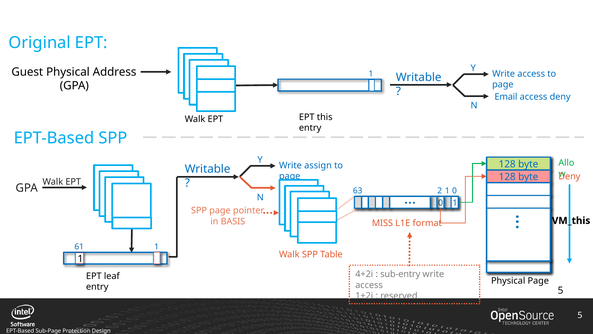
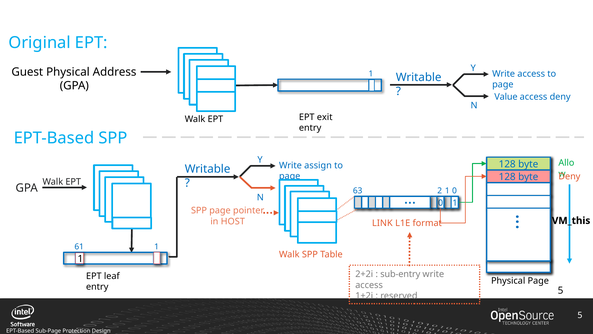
Email: Email -> Value (506, 97)
this: this -> exit (325, 117)
BASIS: BASIS -> HOST (233, 221)
MISS: MISS -> LINK (382, 223)
4+2i: 4+2i -> 2+2i (364, 274)
